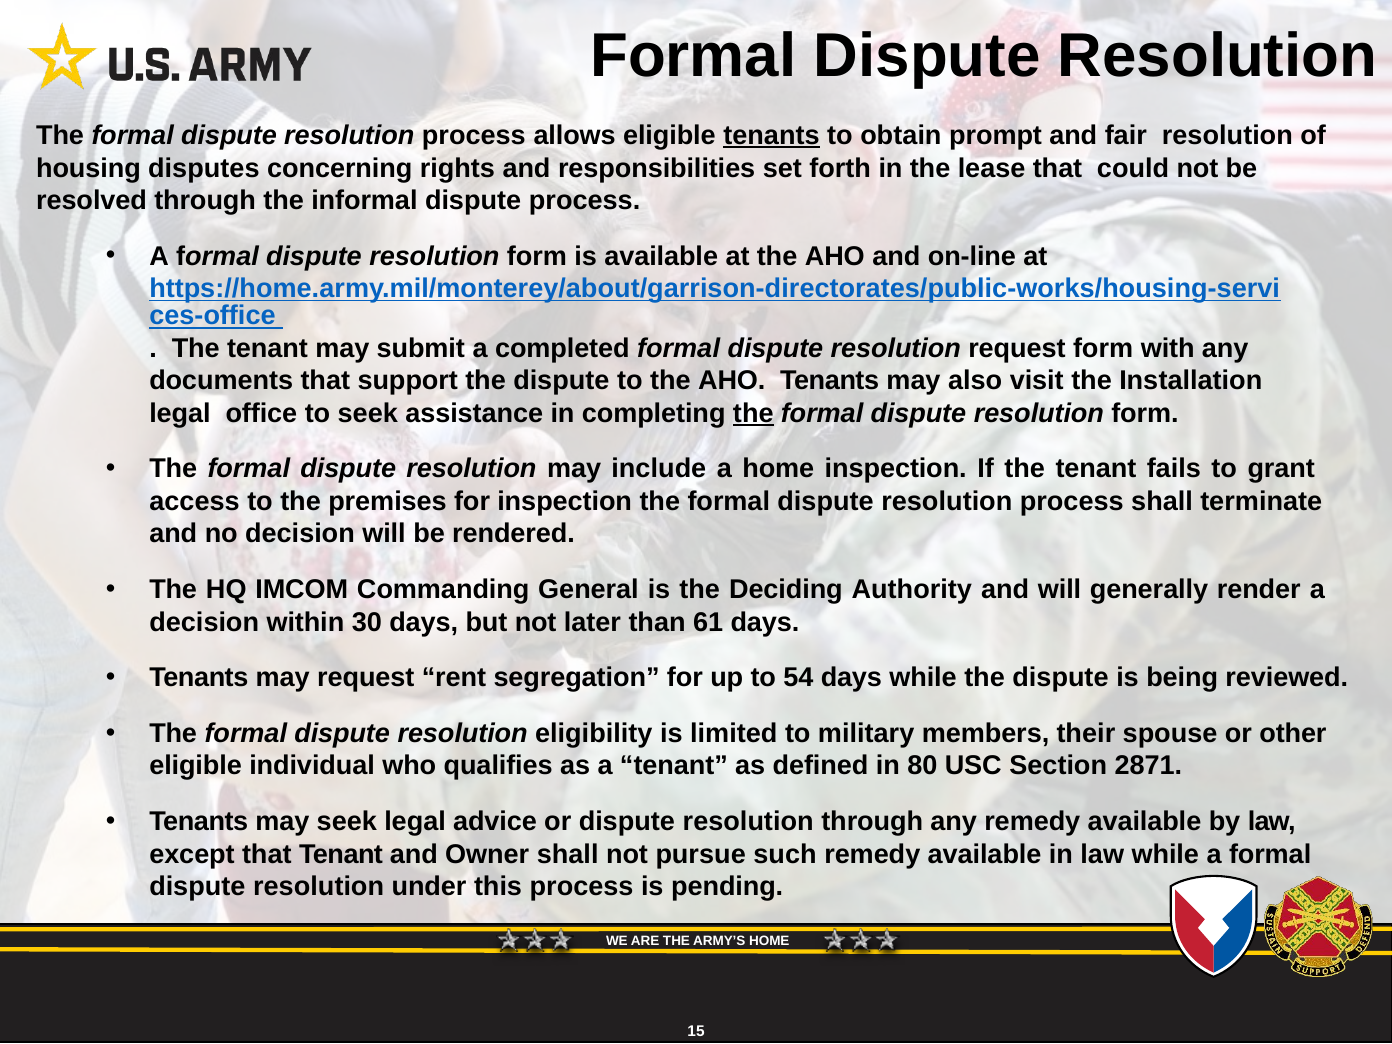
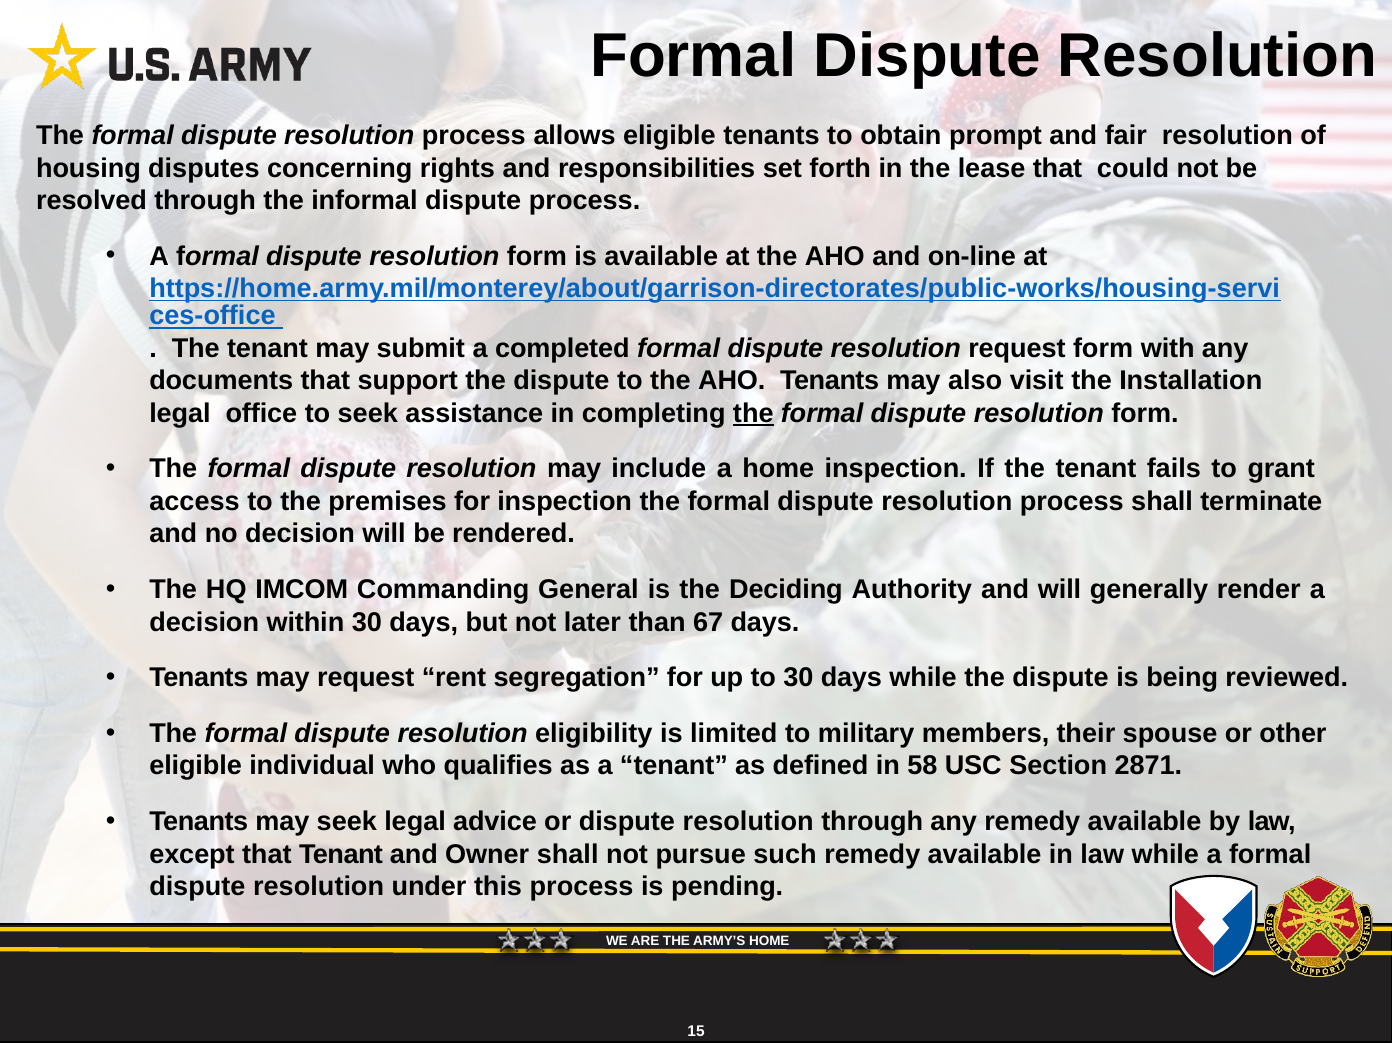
tenants underline: present -> none (771, 136)
61: 61 -> 67 (708, 622)
to 54: 54 -> 30 (798, 678)
80: 80 -> 58 (922, 766)
